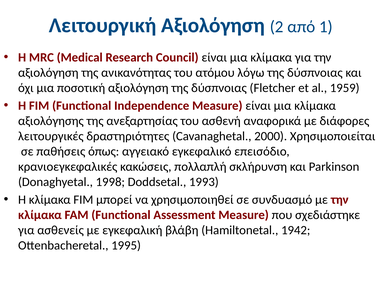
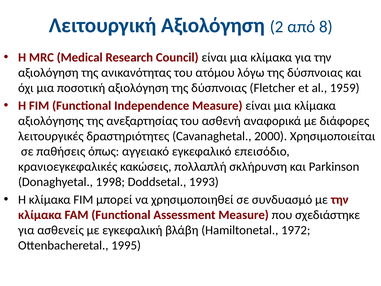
1: 1 -> 8 (326, 27)
1942: 1942 -> 1972 (296, 230)
